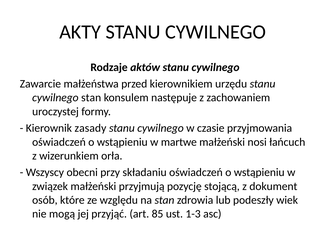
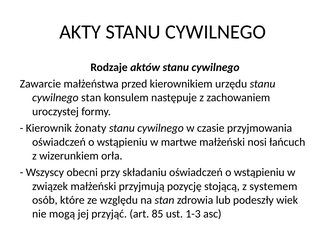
zasady: zasady -> żonaty (90, 128)
dokument: dokument -> systemem (273, 186)
